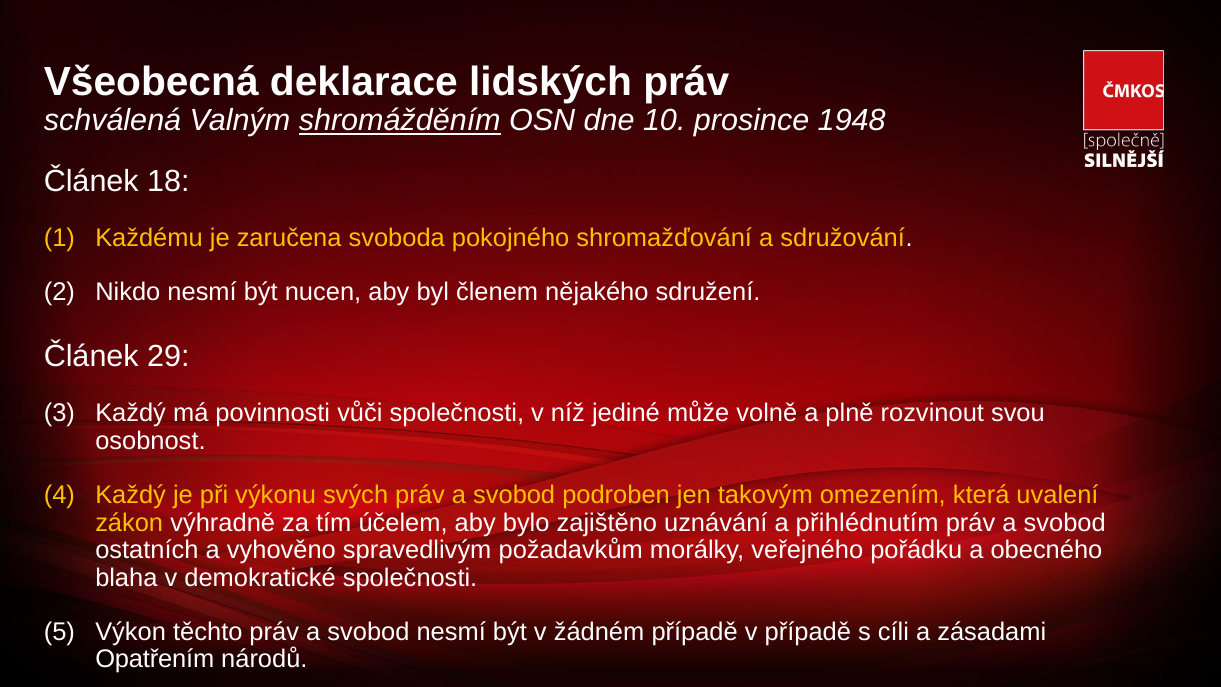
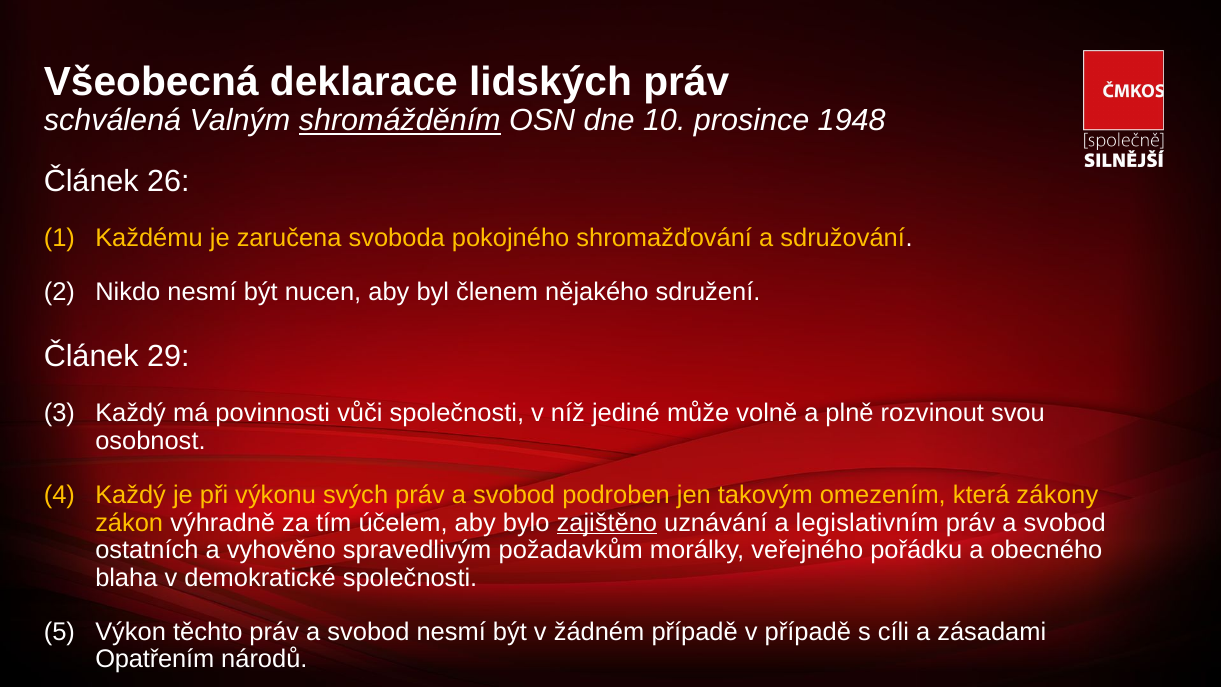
18: 18 -> 26 (168, 181)
uvalení: uvalení -> zákony (1057, 495)
zajištěno underline: none -> present (607, 523)
přihlédnutím: přihlédnutím -> legislativním (867, 523)
